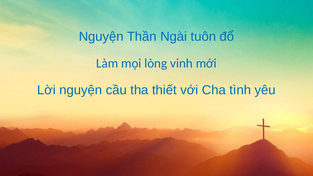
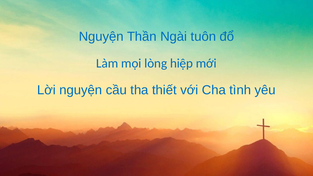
vinh: vinh -> hiệp (182, 63)
